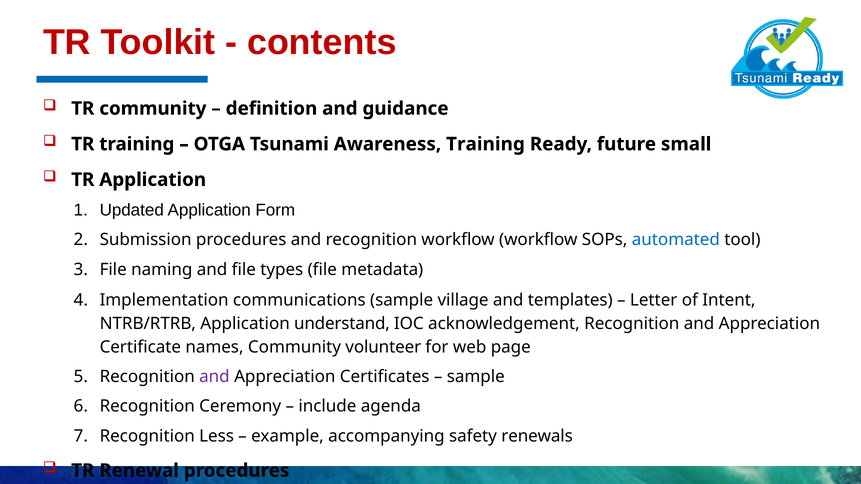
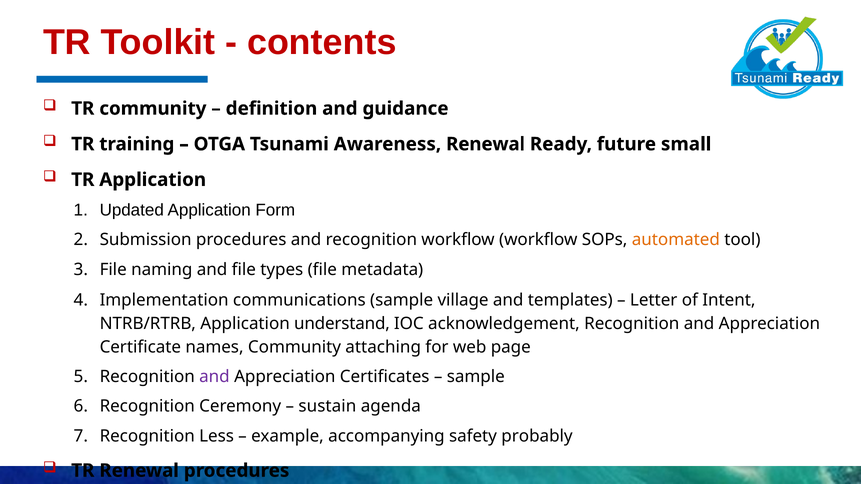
Awareness Training: Training -> Renewal (486, 144)
automated colour: blue -> orange (676, 240)
volunteer: volunteer -> attaching (383, 347)
include: include -> sustain (327, 407)
renewals: renewals -> probably (537, 436)
